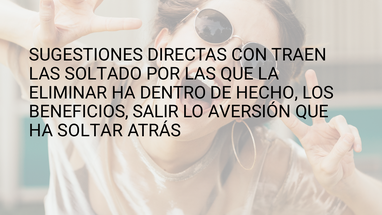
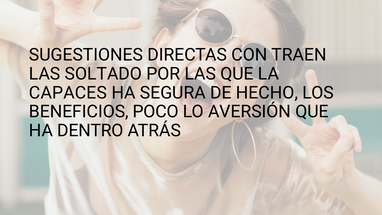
ELIMINAR: ELIMINAR -> CAPACES (68, 93)
DENTRO: DENTRO -> SEGURA (173, 93)
SALIR: SALIR -> POCO (156, 112)
SOLTAR: SOLTAR -> DENTRO (90, 131)
